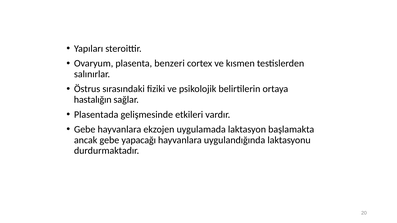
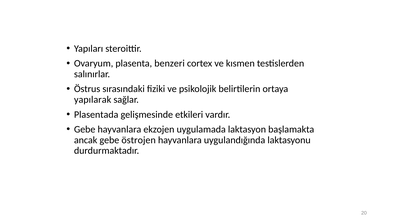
hastalığın: hastalığın -> yapılarak (93, 100)
yapacağı: yapacağı -> östrojen (139, 140)
